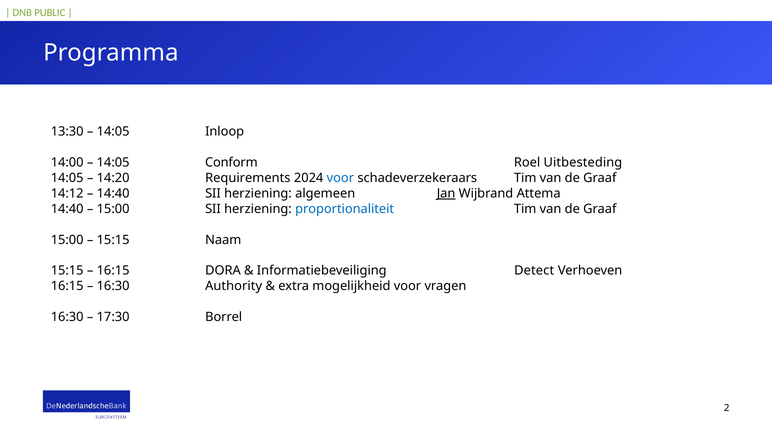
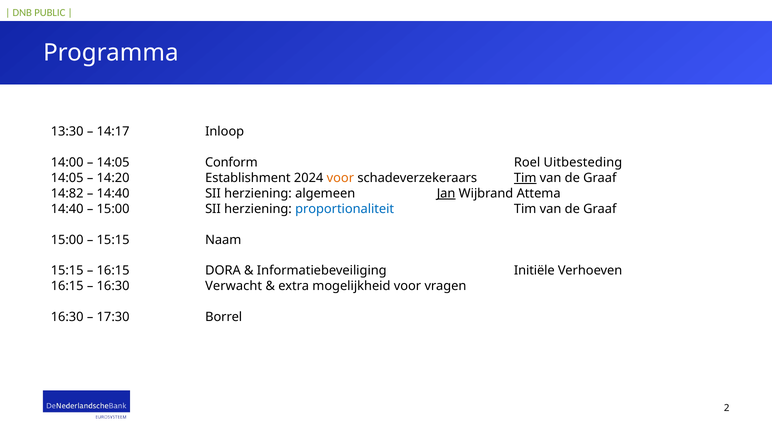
14:05: 14:05 -> 14:17 (113, 132)
Requirements: Requirements -> Establishment (248, 178)
voor colour: blue -> orange (340, 178)
Tim underline: none -> present (525, 178)
14:12: 14:12 -> 14:82 (67, 194)
Detect: Detect -> Initiële (534, 271)
Authority: Authority -> Verwacht (234, 286)
